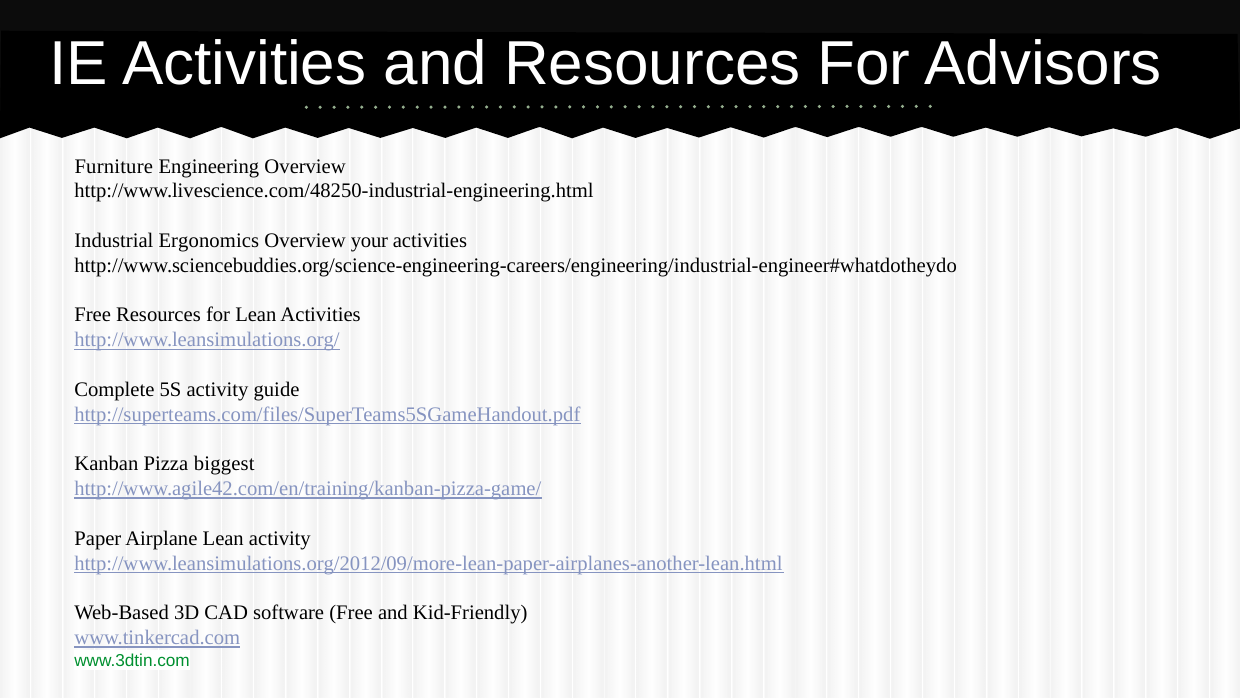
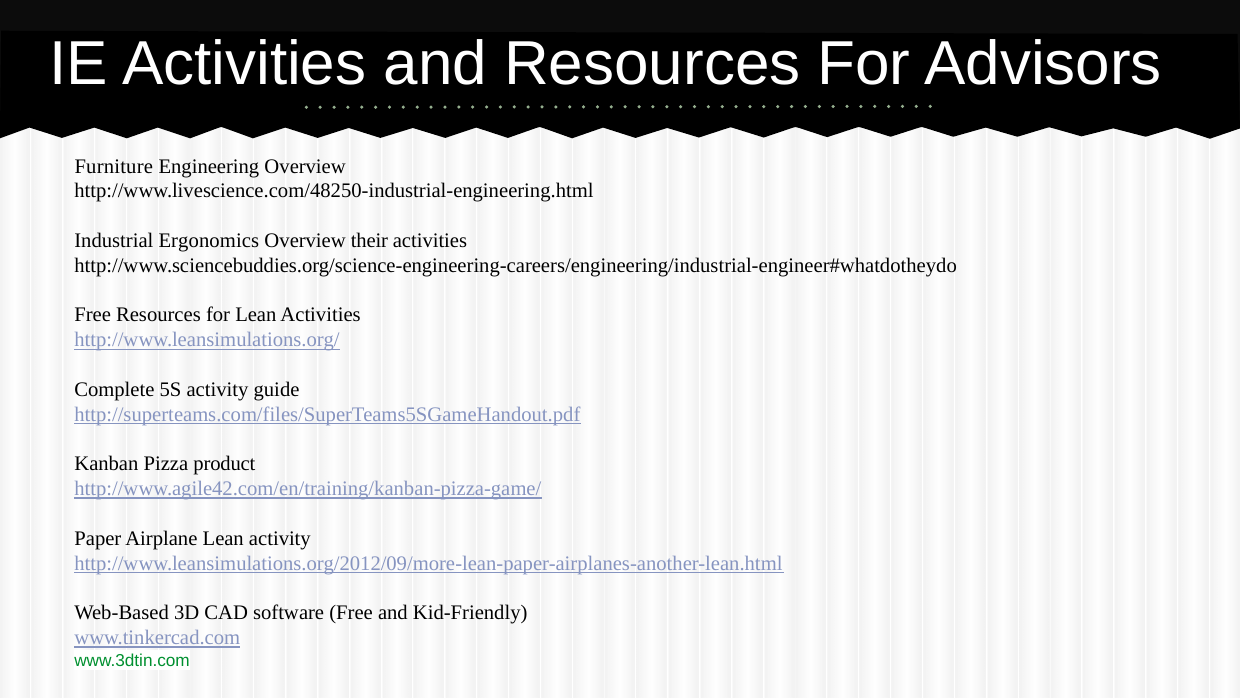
your: your -> their (369, 241)
biggest: biggest -> product (224, 464)
